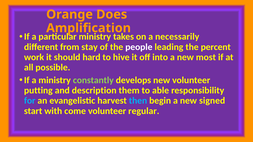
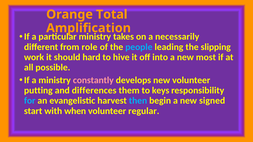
Does: Does -> Total (112, 14)
stay: stay -> role (89, 47)
people colour: white -> light blue (139, 47)
percent: percent -> slipping (216, 47)
constantly colour: light green -> pink (93, 80)
description: description -> differences (94, 91)
able: able -> keys (161, 91)
come: come -> when (75, 111)
